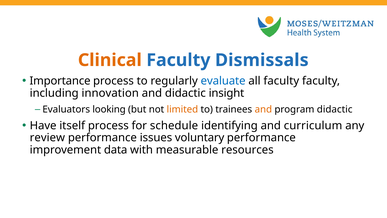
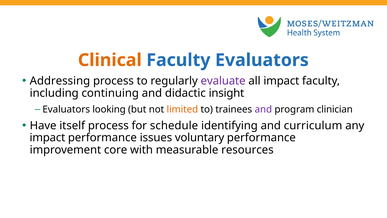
Faculty Dismissals: Dismissals -> Evaluators (262, 60)
Importance: Importance -> Addressing (60, 81)
evaluate colour: blue -> purple (223, 81)
all faculty: faculty -> impact (281, 81)
innovation: innovation -> continuing (110, 93)
and colour: orange -> purple (263, 109)
program didactic: didactic -> clinician (335, 109)
review: review -> impact (47, 138)
data: data -> core (116, 150)
